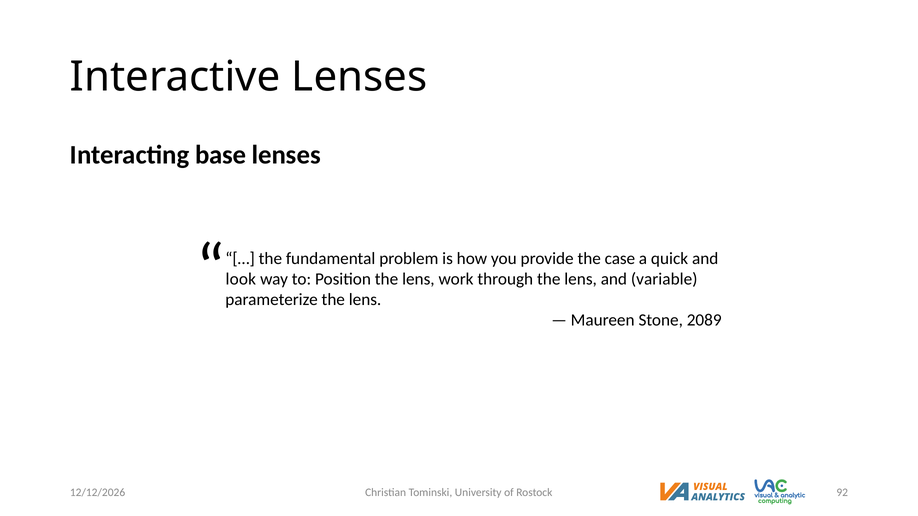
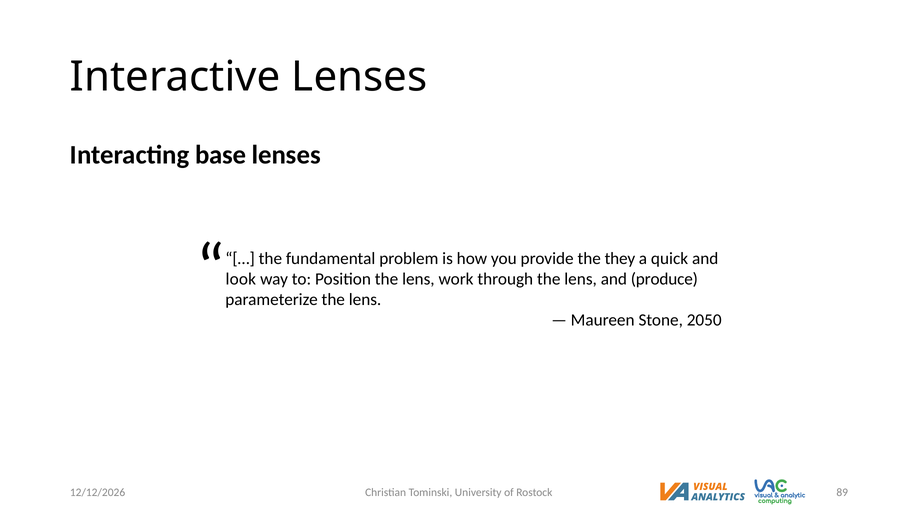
case: case -> they (620, 259)
variable: variable -> produce (664, 279)
2089: 2089 -> 2050 (704, 321)
92: 92 -> 89 (842, 493)
